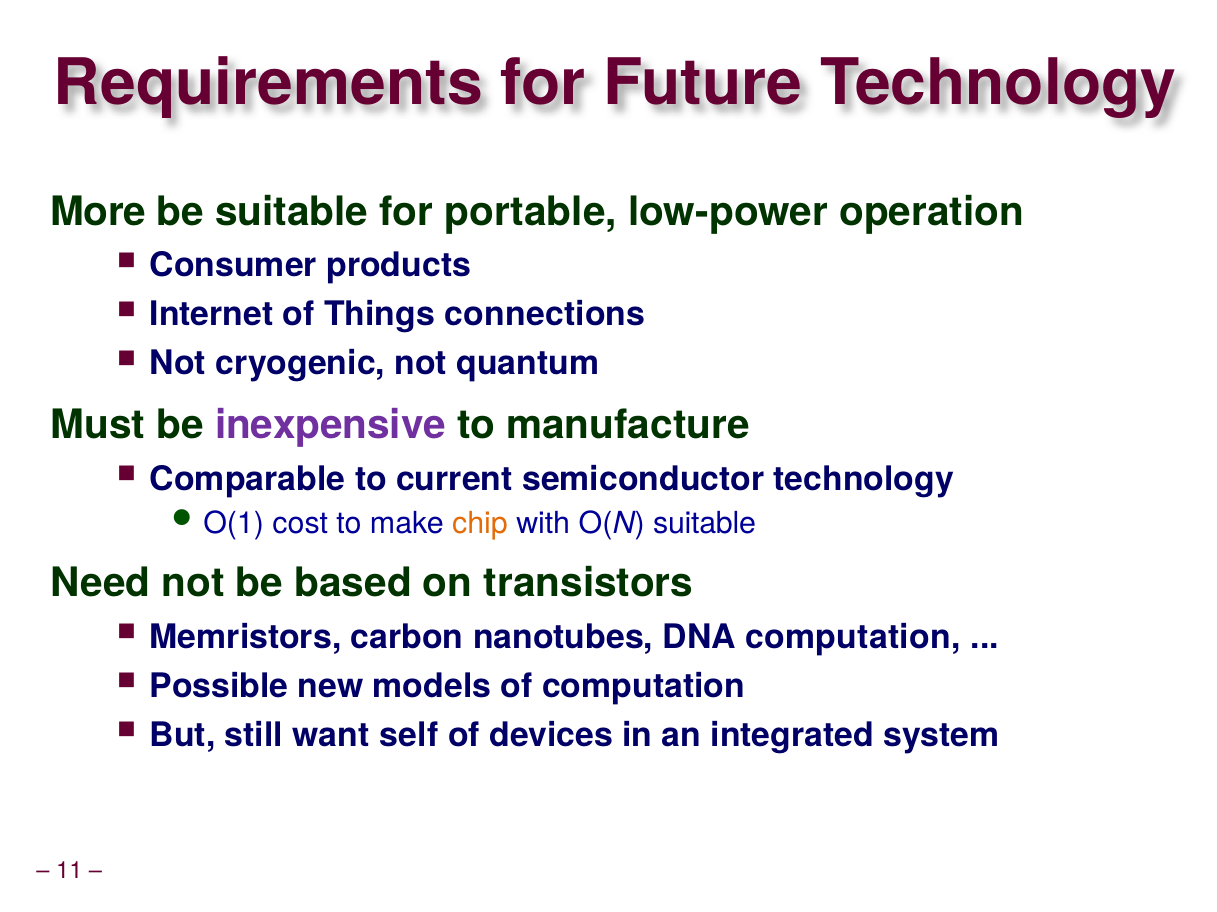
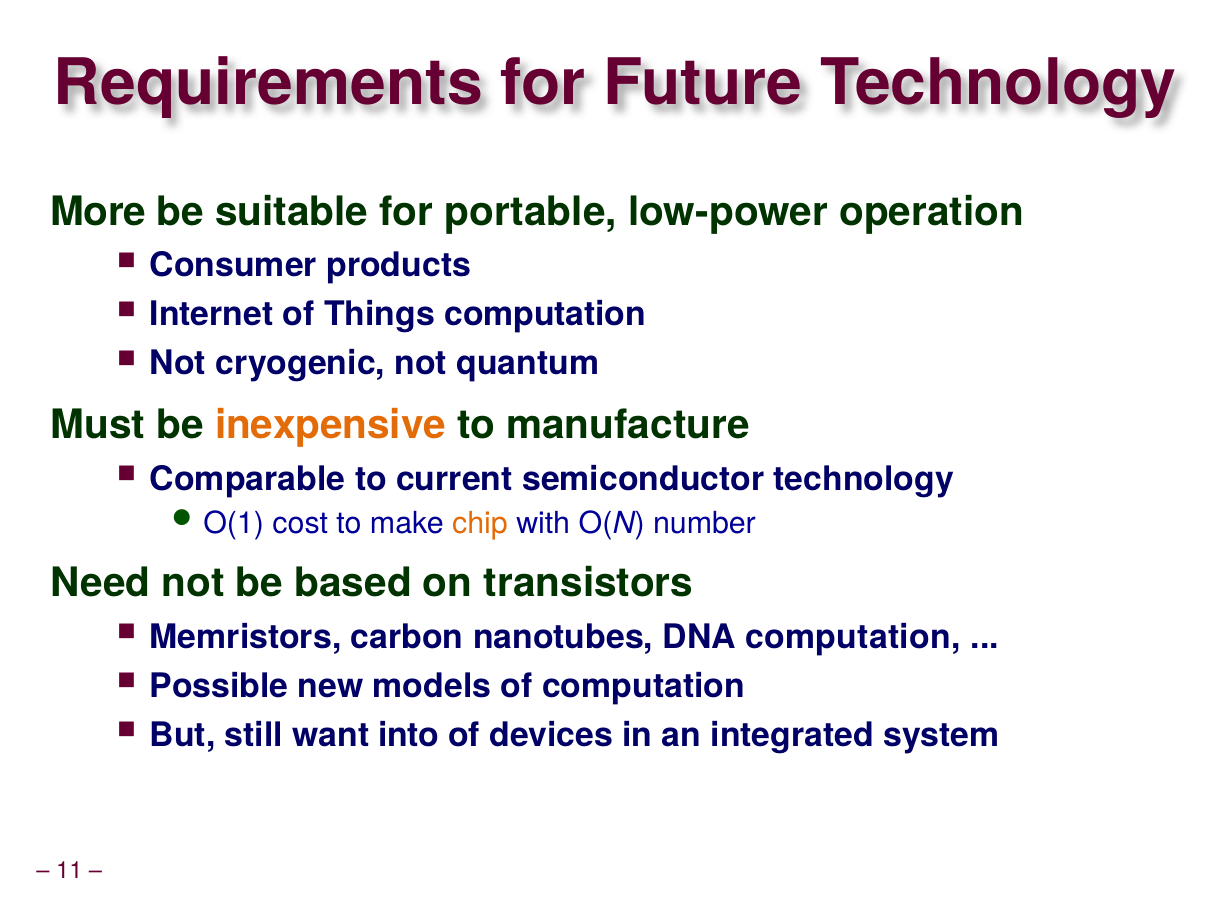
Things connections: connections -> computation (545, 315)
inexpensive colour: purple -> orange (331, 426)
O(N suitable: suitable -> number (704, 524)
self: self -> into (409, 736)
